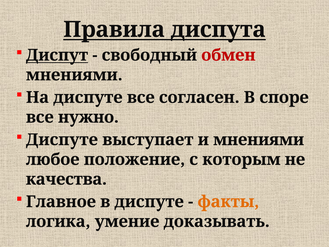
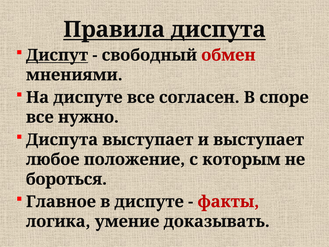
Диспуте: Диспуте -> Диспута (62, 140)
и мнениями: мнениями -> выступает (259, 140)
качества: качества -> бороться (66, 179)
факты colour: orange -> red (228, 202)
